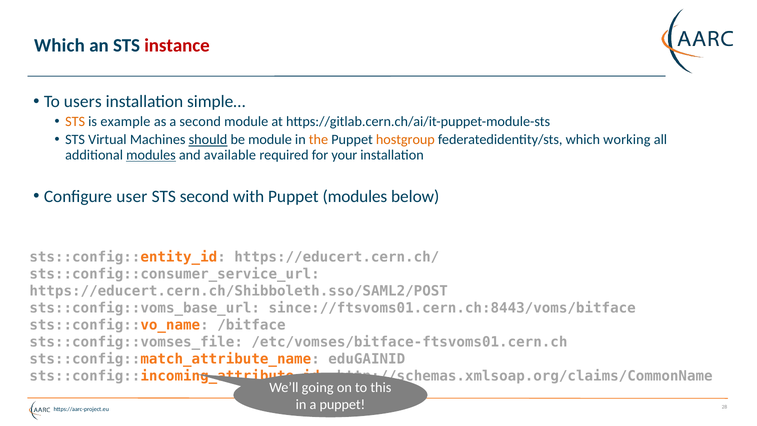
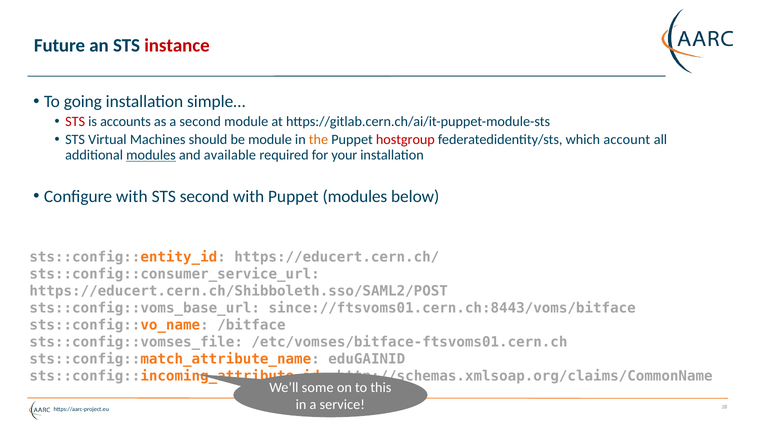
Which: Which -> Future (60, 46)
users: users -> going (83, 101)
STS colour: orange -> red (75, 121)
example: example -> accounts (126, 121)
should underline: present -> none (208, 140)
hostgroup colour: orange -> red (405, 140)
working: working -> account (627, 140)
Configure user: user -> with (132, 196)
going: going -> some (318, 387)
a puppet: puppet -> service (342, 404)
